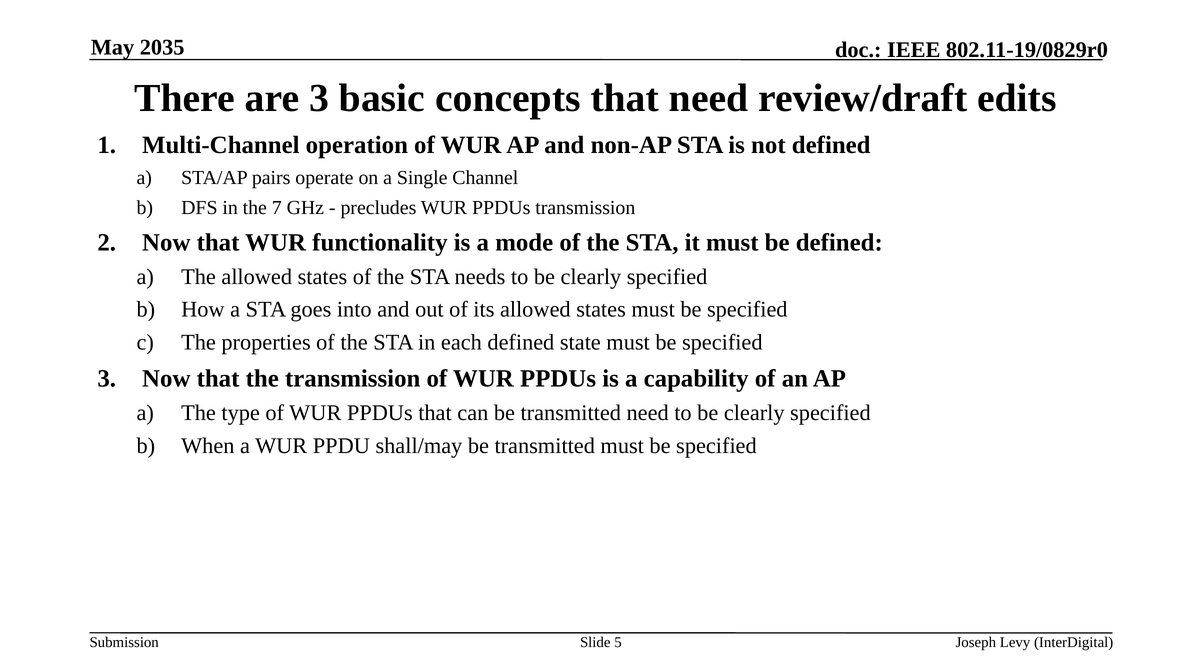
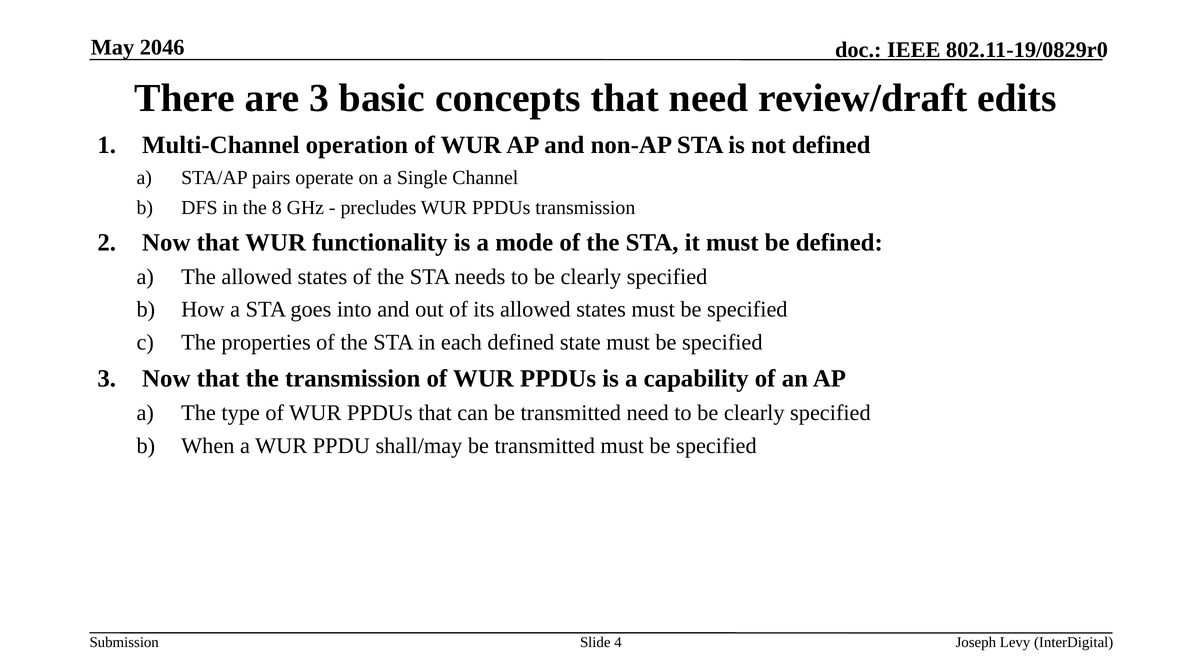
2035: 2035 -> 2046 (162, 47)
7: 7 -> 8 (277, 208)
5: 5 -> 4 (618, 643)
